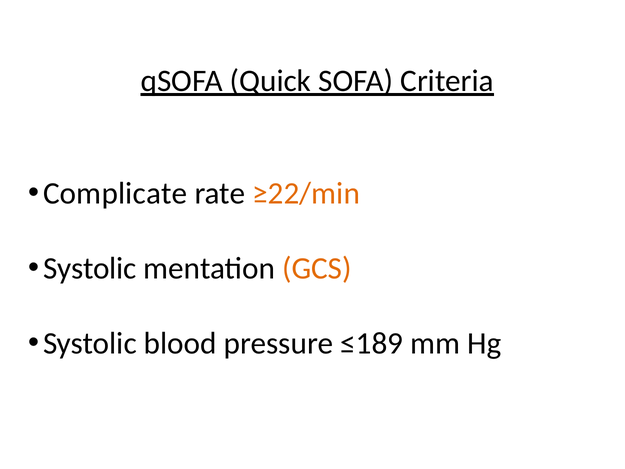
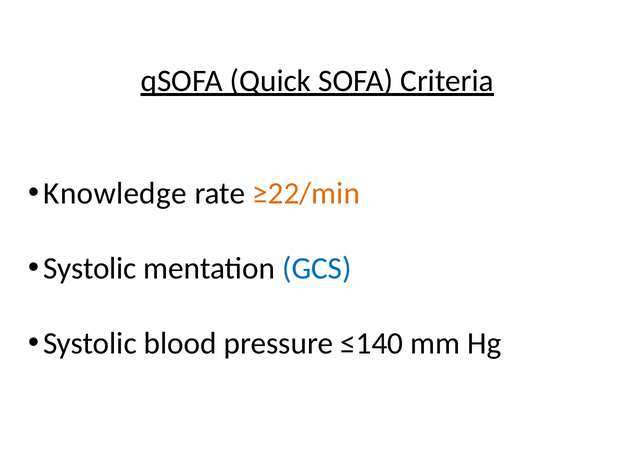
Complicate: Complicate -> Knowledge (115, 193)
GCS colour: orange -> blue (317, 268)
≤189: ≤189 -> ≤140 (372, 343)
